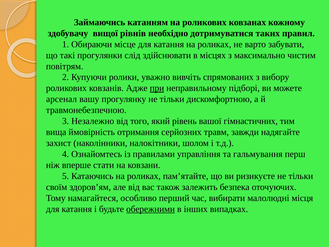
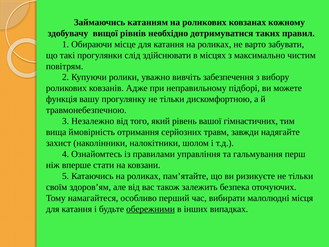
спрямованих: спрямованих -> забезпечення (228, 77)
при underline: present -> none (157, 88)
арсенал: арсенал -> функція (62, 99)
